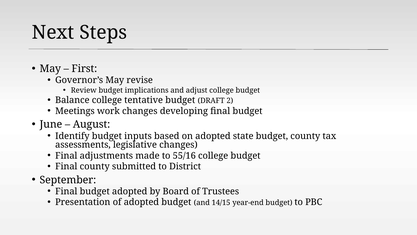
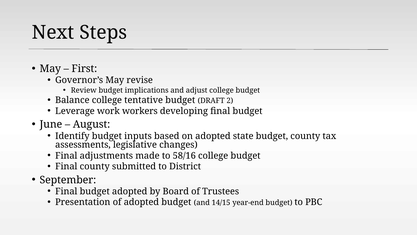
Meetings: Meetings -> Leverage (75, 111)
work changes: changes -> workers (140, 111)
55/16: 55/16 -> 58/16 (184, 155)
